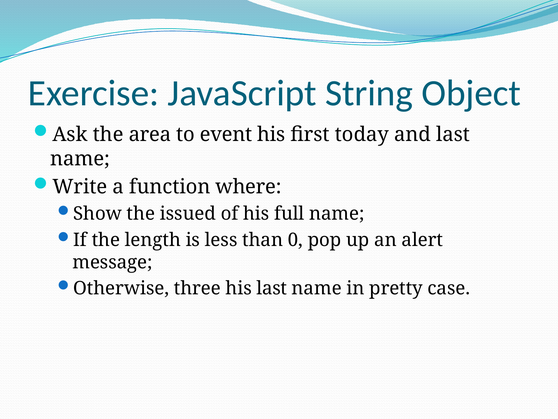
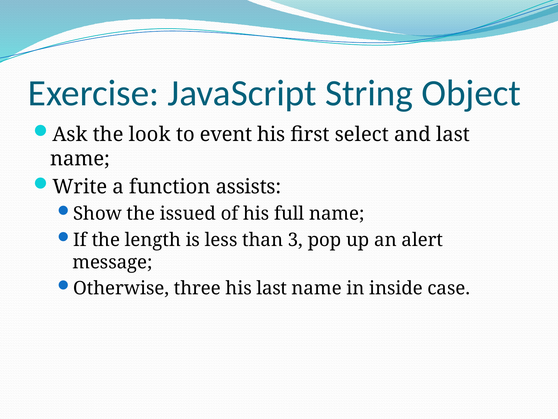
area: area -> look (150, 134)
today: today -> select (362, 134)
where: where -> assists (248, 187)
0: 0 -> 3 (295, 240)
pretty: pretty -> inside (396, 288)
